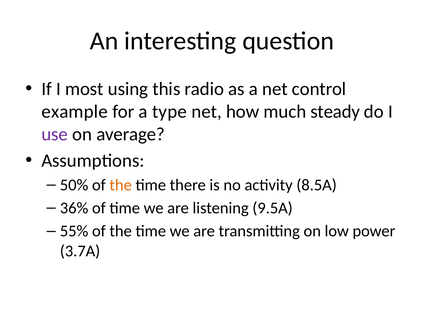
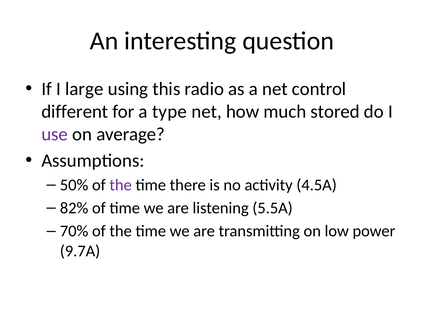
most: most -> large (84, 89)
example: example -> different (75, 112)
steady: steady -> stored (335, 112)
the colour: orange -> purple (121, 185)
8.5A: 8.5A -> 4.5A (317, 185)
36%: 36% -> 82% (74, 208)
9.5A: 9.5A -> 5.5A (273, 208)
55%: 55% -> 70% (74, 231)
3.7A: 3.7A -> 9.7A (80, 251)
